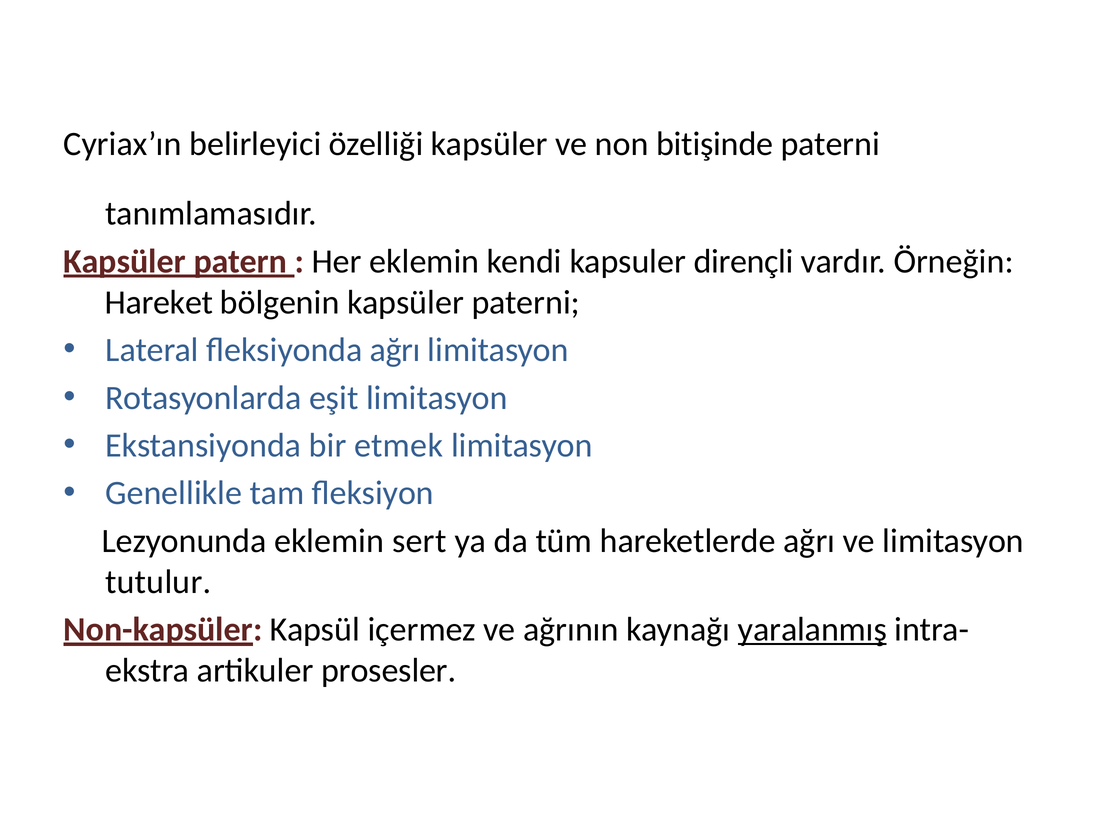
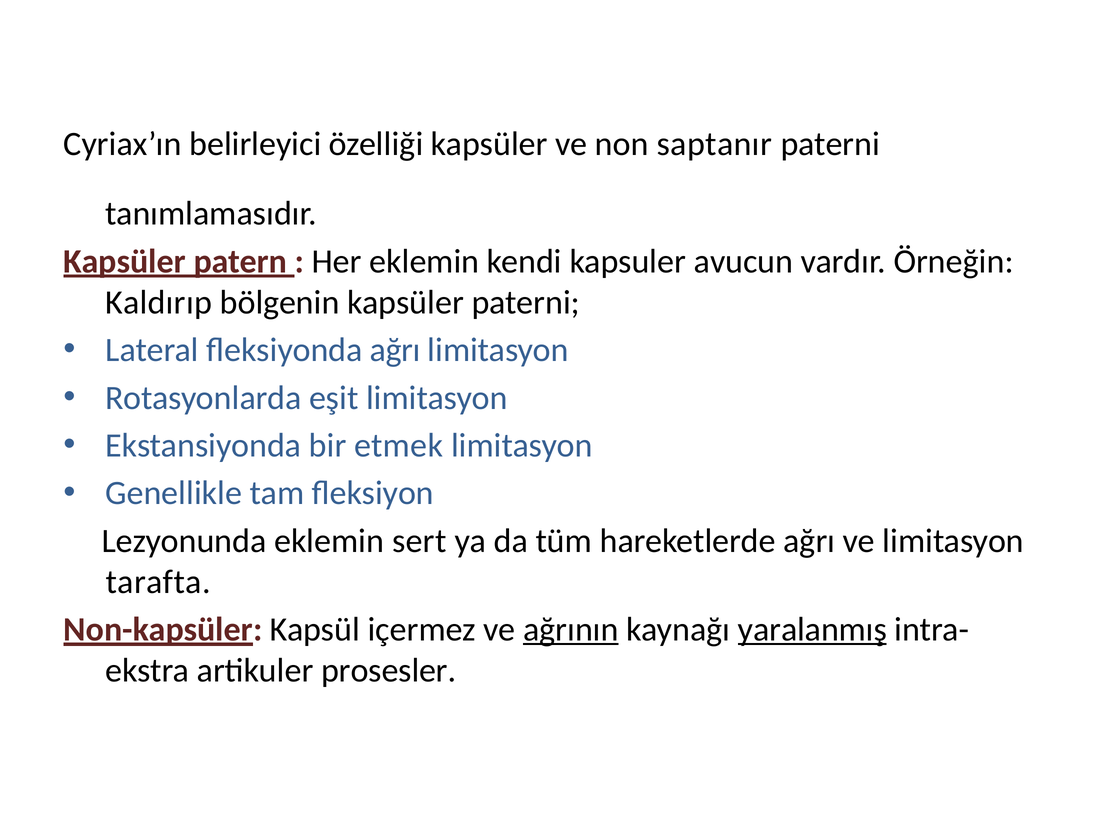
bitişinde: bitişinde -> saptanır (714, 144)
dirençli: dirençli -> avucun (743, 261)
Hareket: Hareket -> Kaldırıp (159, 302)
tutulur: tutulur -> tarafta (158, 582)
ağrının underline: none -> present (571, 630)
